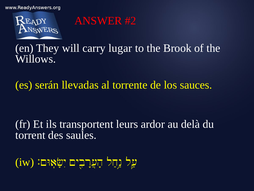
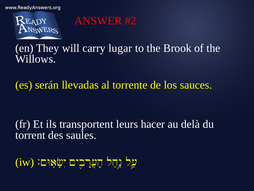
ardor: ardor -> hacer (153, 124)
